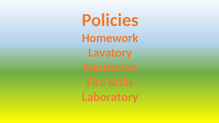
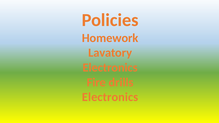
Laboratory: Laboratory -> Electronics (110, 97)
